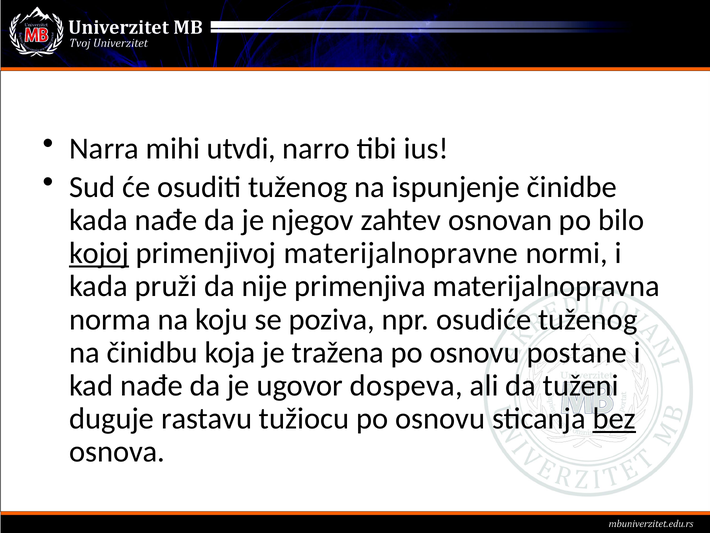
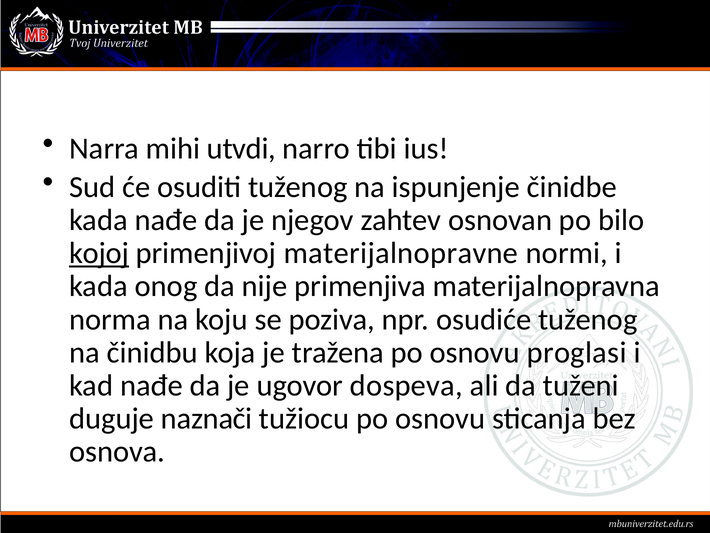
pruži: pruži -> onog (166, 286)
postane: postane -> proglasi (577, 352)
rastavu: rastavu -> naznači (207, 418)
bez underline: present -> none (614, 418)
